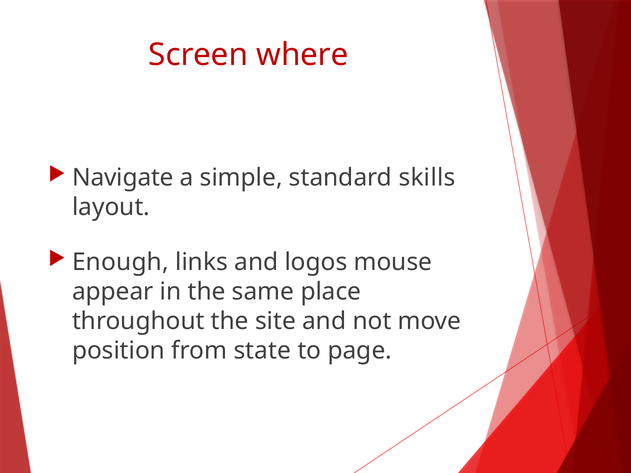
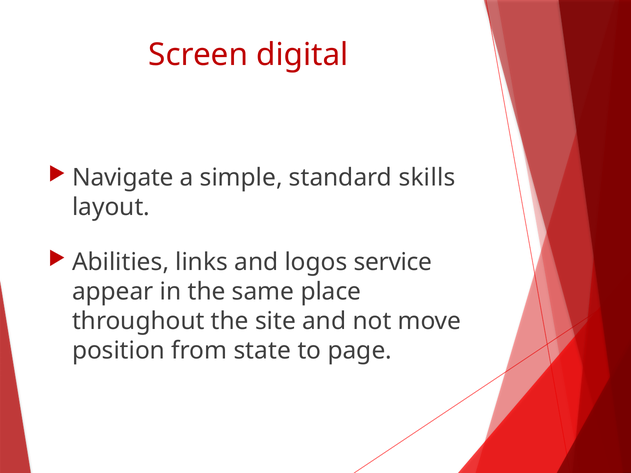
where: where -> digital (302, 55)
Enough: Enough -> Abilities (121, 262)
mouse: mouse -> service (393, 262)
